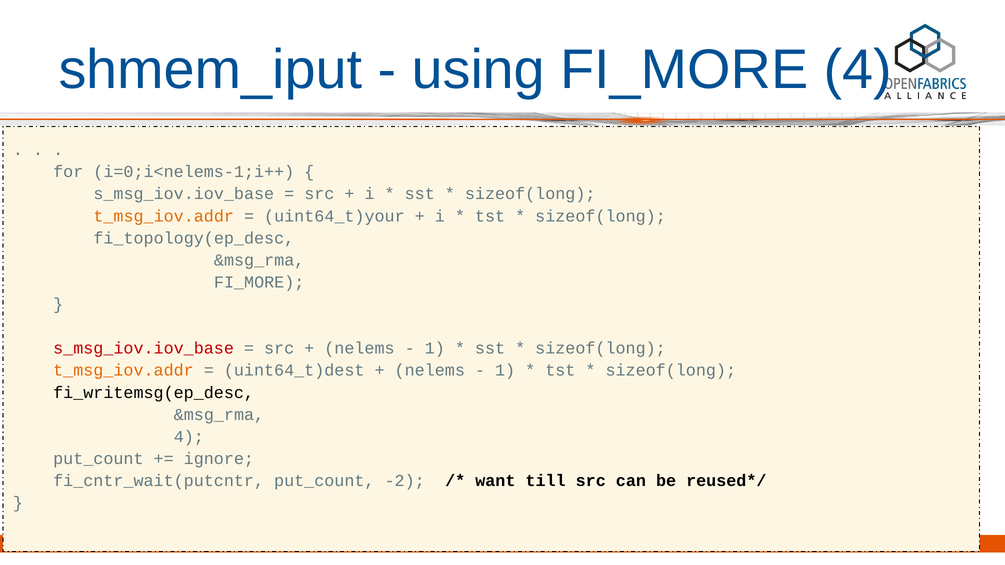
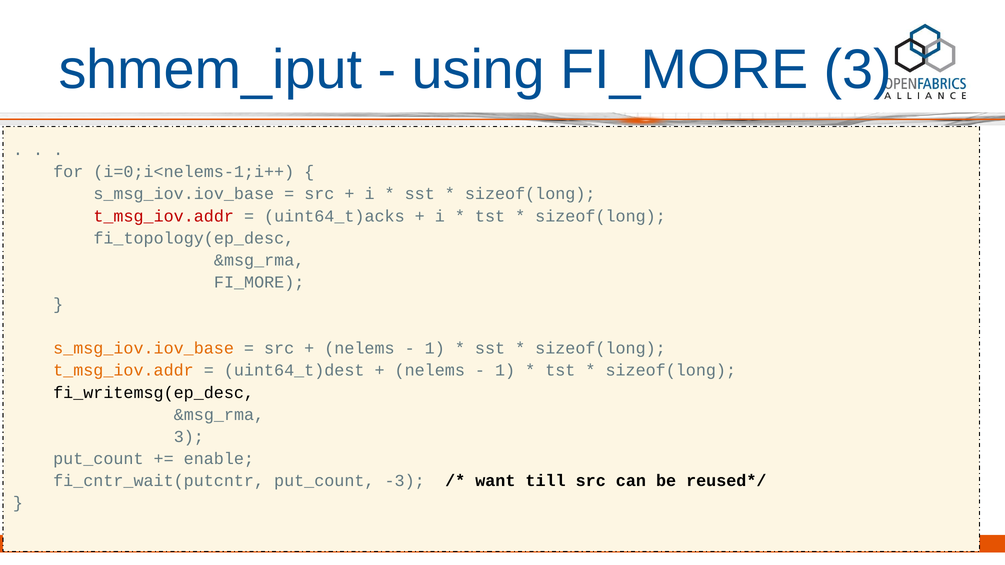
FI_MORE 4: 4 -> 3 (858, 70)
t_msg_iov.addr colour: orange -> red (164, 216)
uint64_t)your: uint64_t)your -> uint64_t)acks (334, 216)
s_msg_iov.iov_base colour: red -> orange (144, 349)
4: 4 -> 3 (189, 437)
ignore: ignore -> enable (219, 459)
-2: -2 -> -3 (405, 481)
